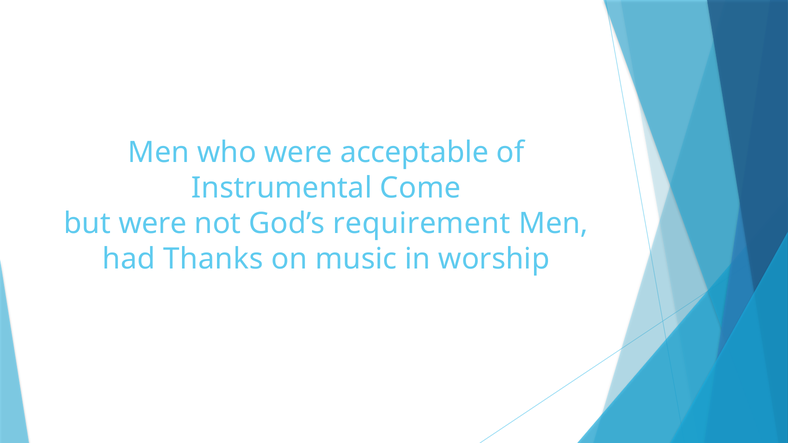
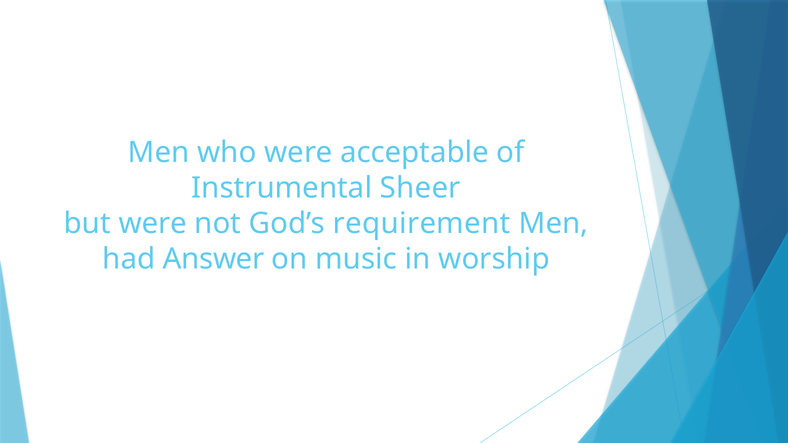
Come: Come -> Sheer (420, 188)
Thanks: Thanks -> Answer (214, 259)
